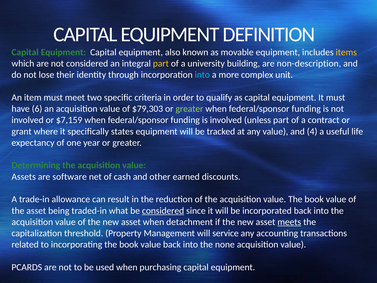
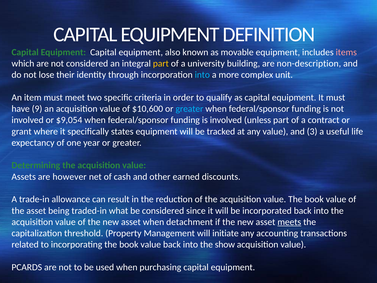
items colour: yellow -> pink (346, 52)
6: 6 -> 9 (37, 109)
$79,303: $79,303 -> $10,600 (148, 109)
greater colour: light green -> light blue (189, 109)
$7,159: $7,159 -> $9,054 (69, 120)
4: 4 -> 3 (312, 131)
software: software -> however (70, 177)
considered underline: present -> none (163, 210)
service: service -> initiate (226, 233)
none: none -> show (225, 244)
